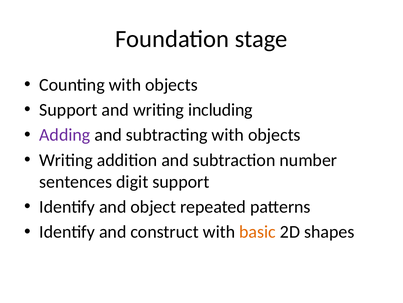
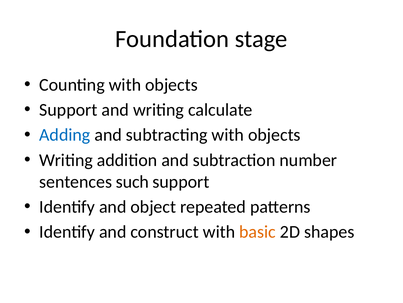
including: including -> calculate (220, 110)
Adding colour: purple -> blue (65, 135)
digit: digit -> such (132, 181)
